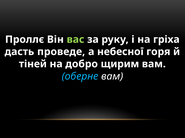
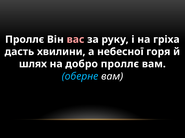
вас colour: light green -> pink (75, 40)
проведе: проведе -> хвилини (61, 52)
тіней: тіней -> шлях (33, 64)
добро щирим: щирим -> проллє (120, 64)
